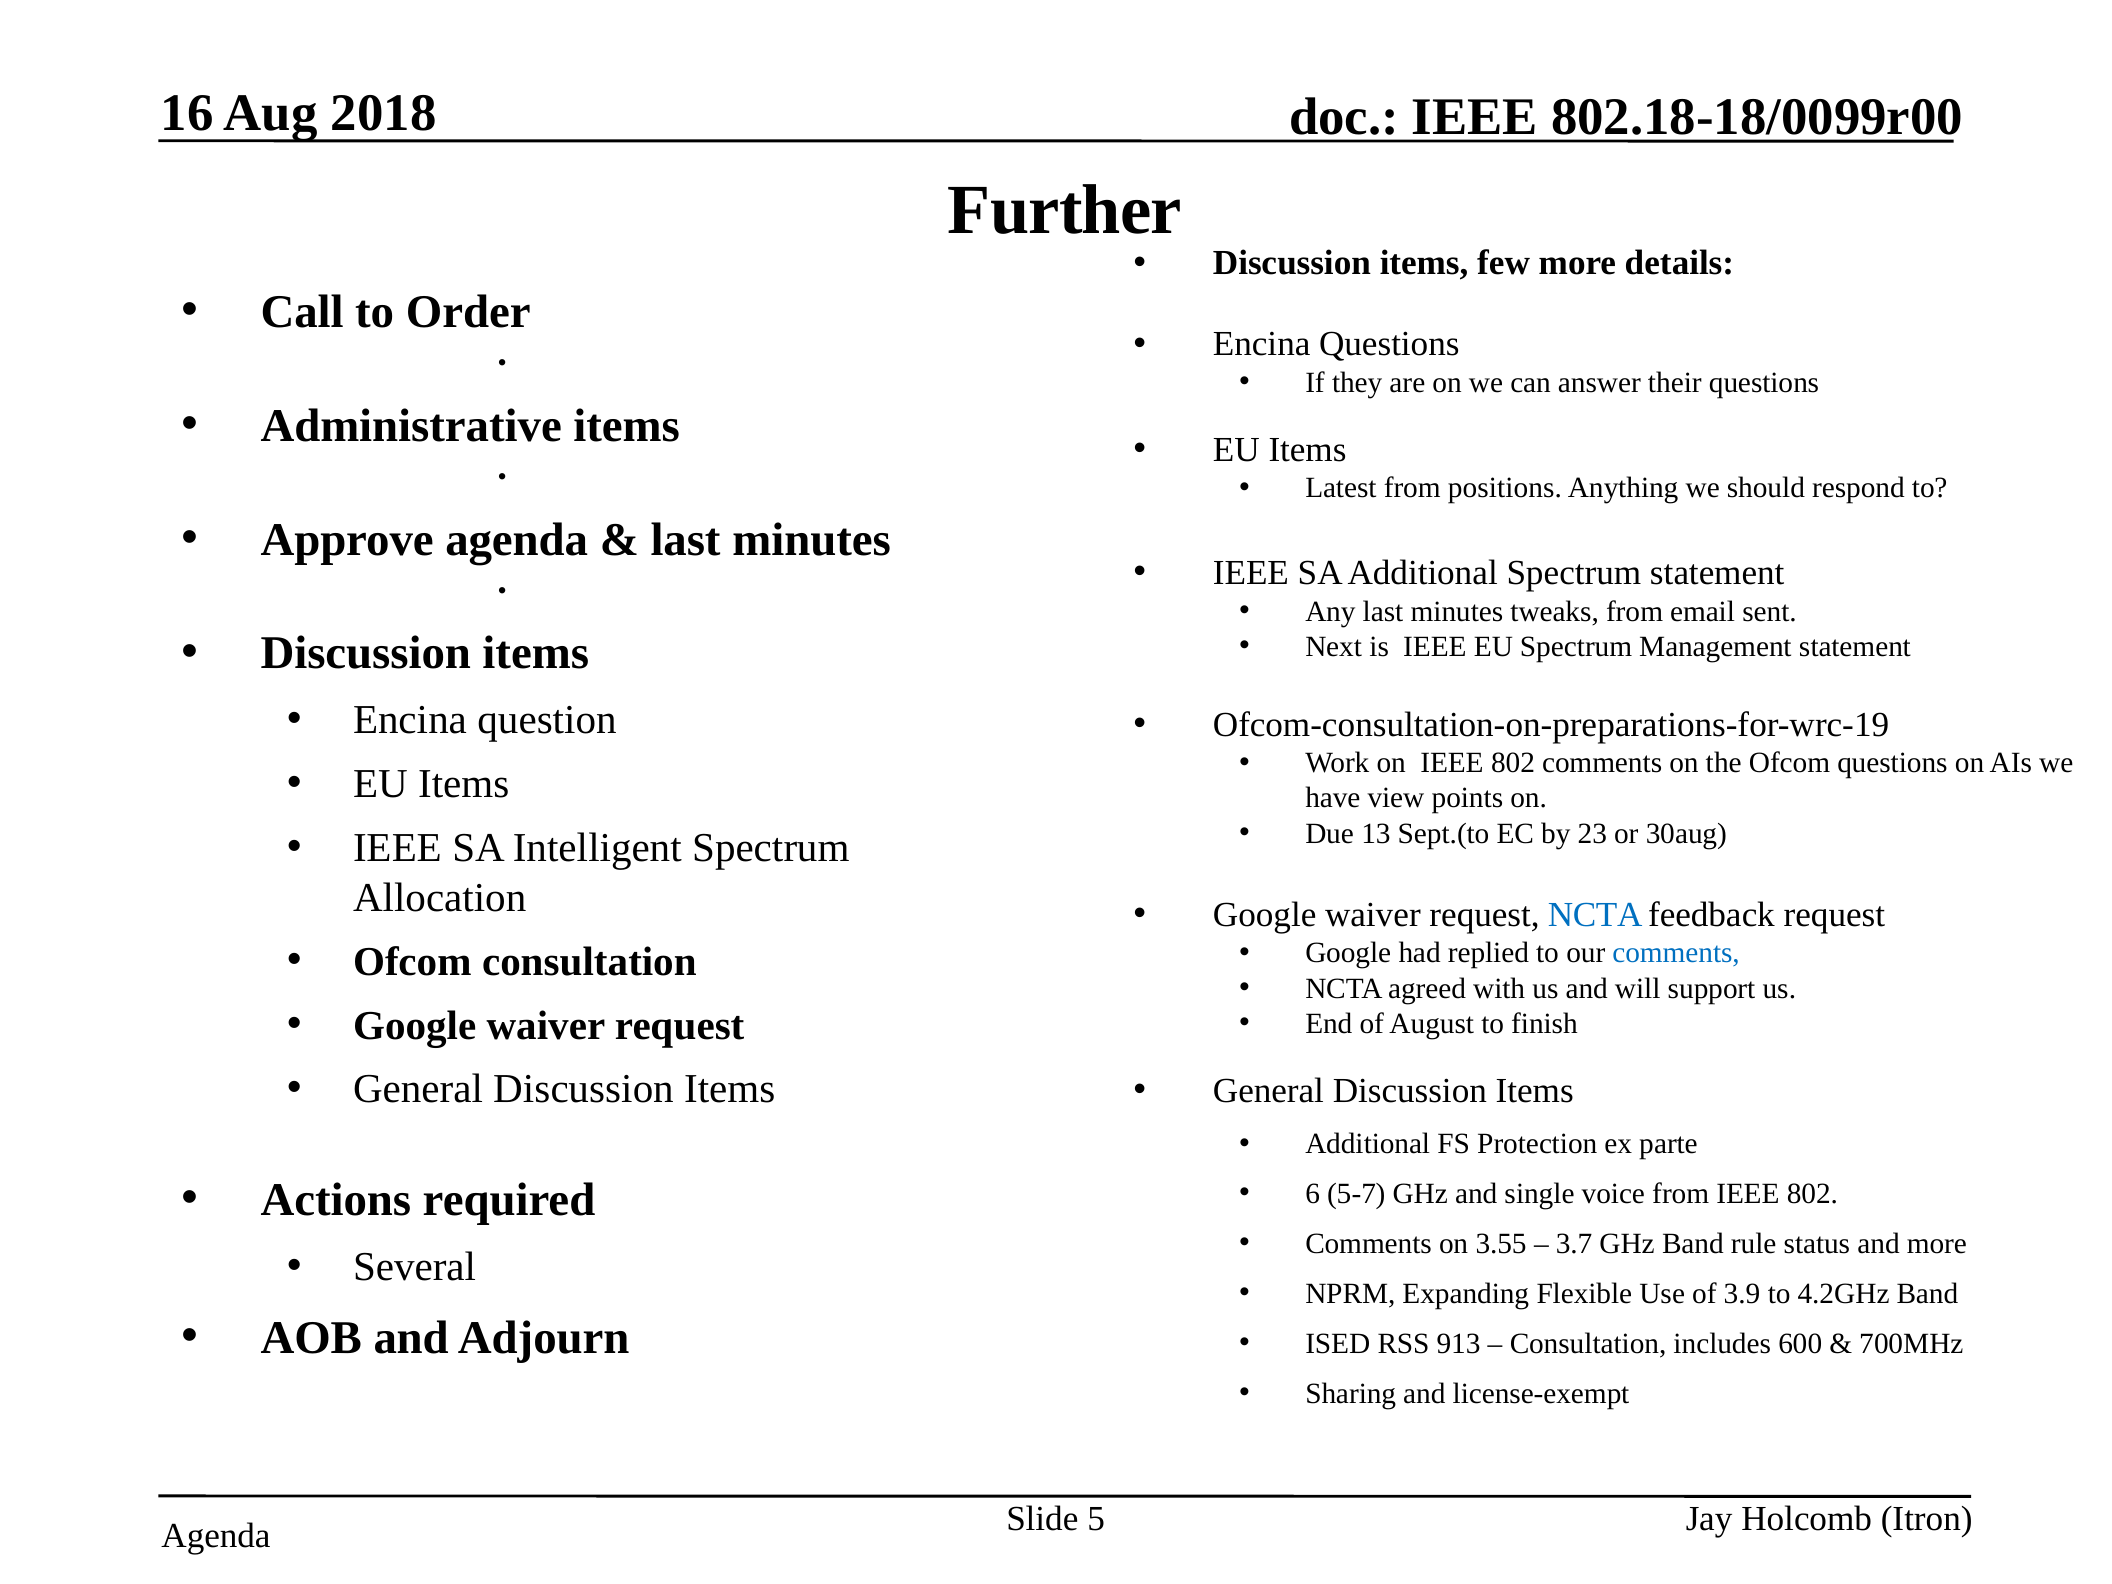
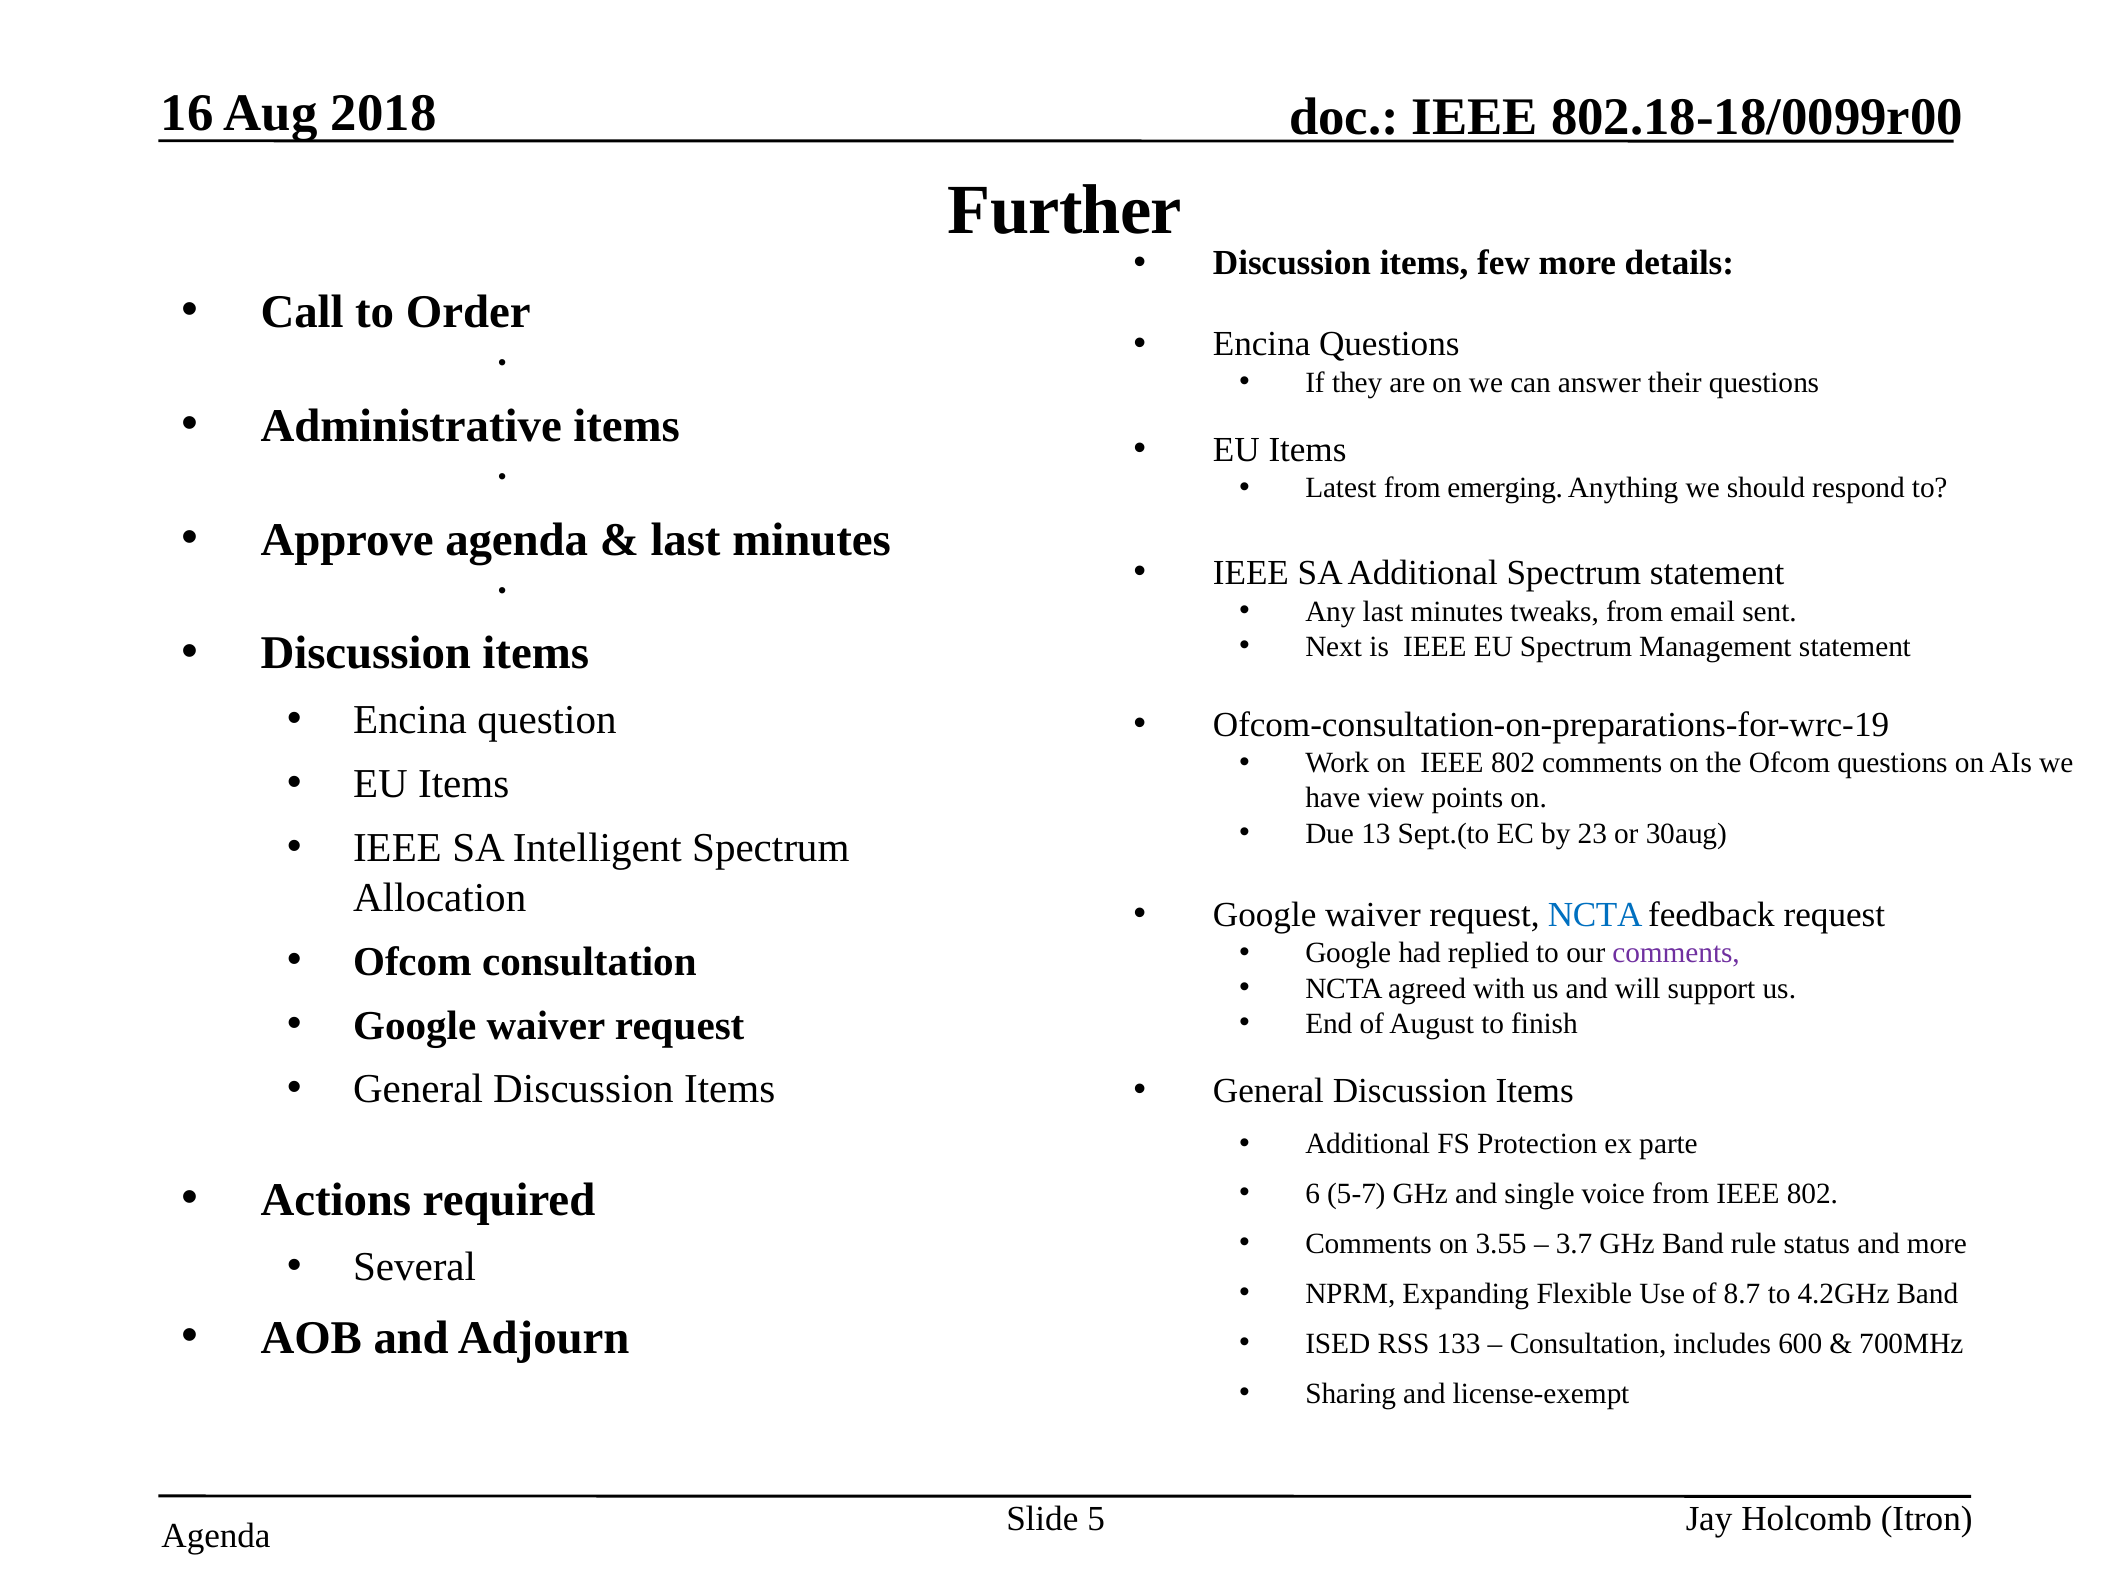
positions: positions -> emerging (1505, 488)
comments colour: blue -> purple (1676, 953)
3.9: 3.9 -> 8.7 (1742, 1294)
913: 913 -> 133 (1459, 1344)
